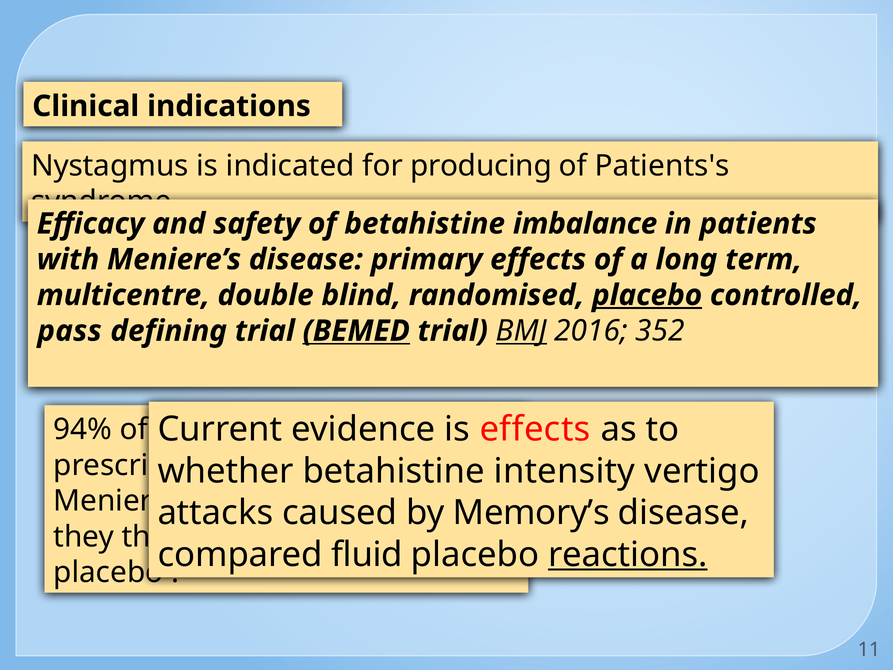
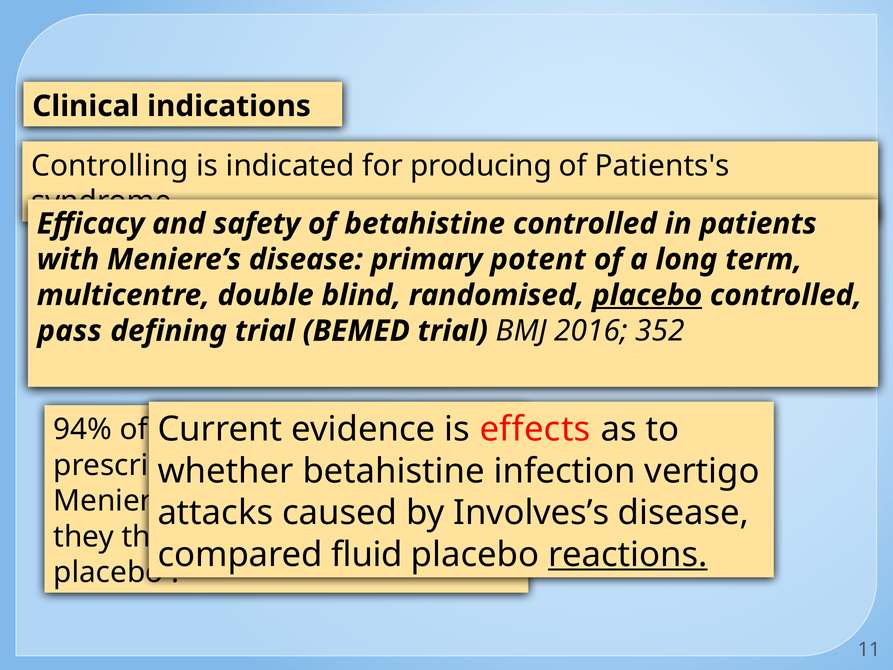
Nystagmus: Nystagmus -> Controlling (110, 166)
betahistine imbalance: imbalance -> controlled (585, 224)
primary effects: effects -> potent (538, 259)
BEMED underline: present -> none (356, 331)
BMJ underline: present -> none (521, 331)
intensity: intensity -> infection (565, 471)
Memory’s: Memory’s -> Involves’s (531, 513)
